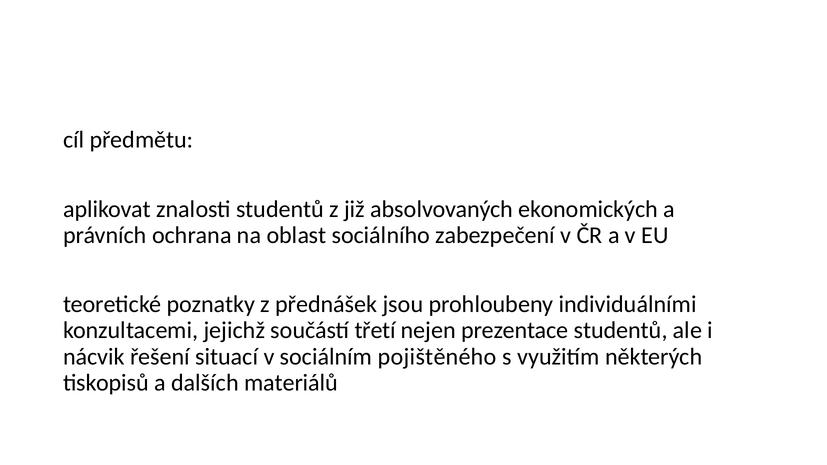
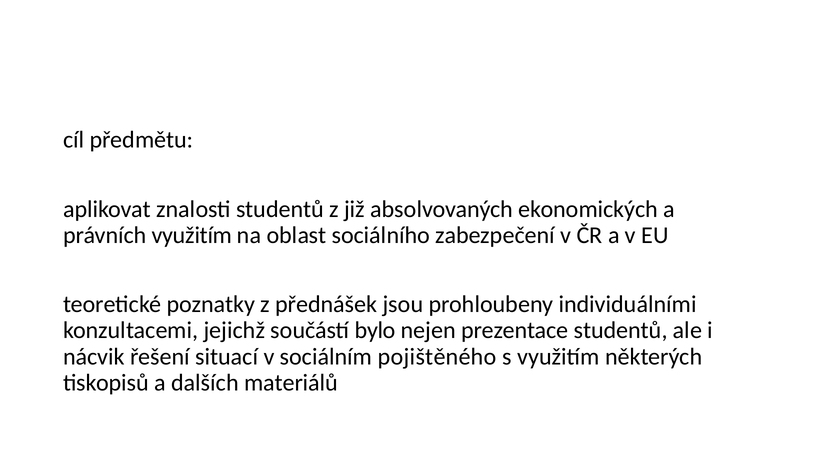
právních ochrana: ochrana -> využitím (192, 235)
třetí: třetí -> bylo (375, 331)
